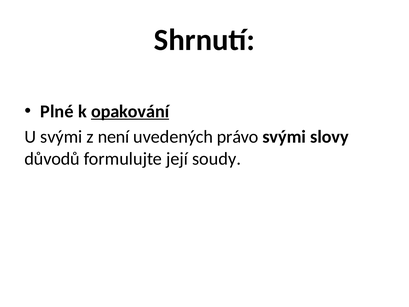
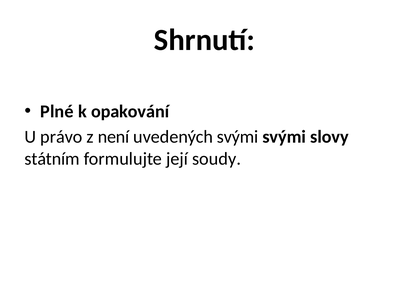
opakování underline: present -> none (130, 111)
U svými: svými -> právo (61, 137)
uvedených právo: právo -> svými (238, 137)
důvodů: důvodů -> státním (52, 159)
